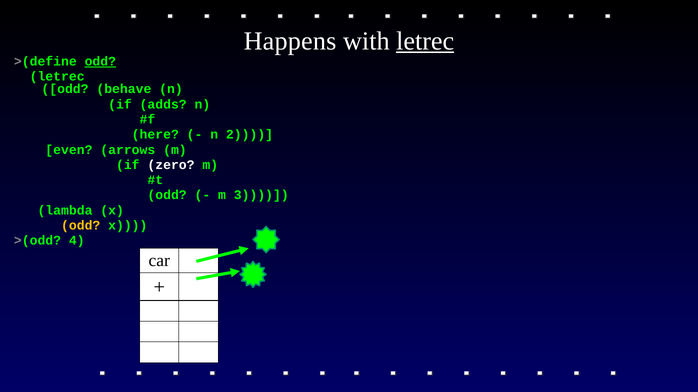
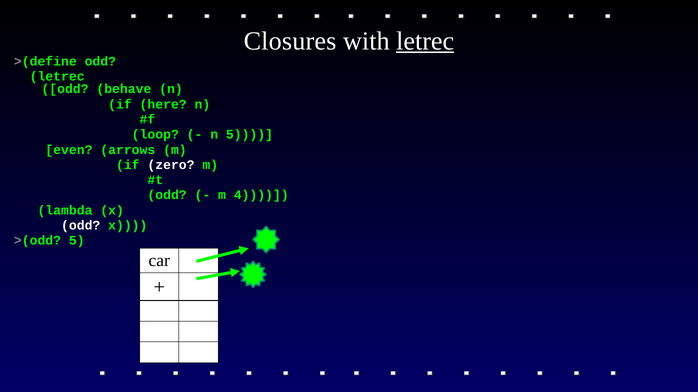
Happens: Happens -> Closures (290, 41)
odd underline: present -> none (100, 61)
adds: adds -> here (163, 104)
here: here -> loop (155, 135)
n 2: 2 -> 5 (250, 135)
3: 3 -> 4 (261, 195)
odd colour: yellow -> white (81, 226)
>(odd 4: 4 -> 5 (77, 241)
